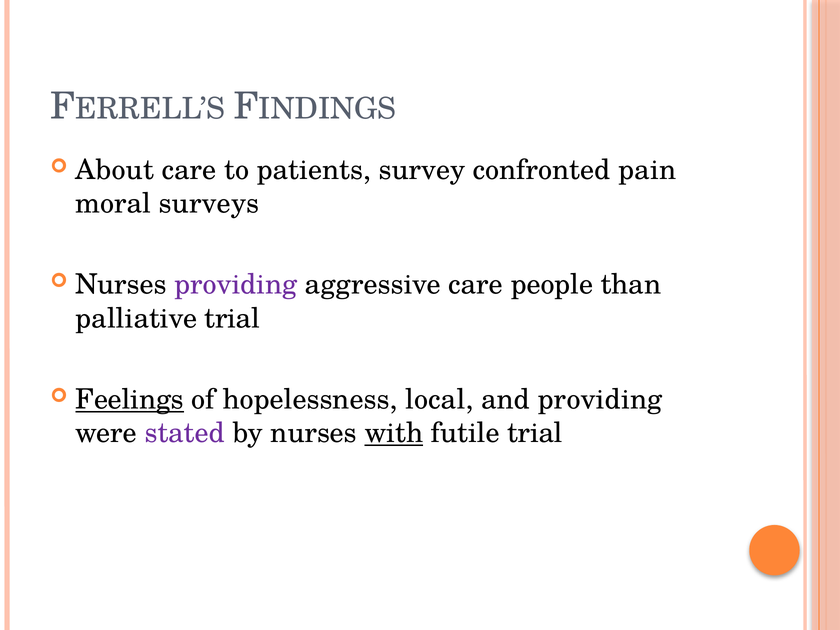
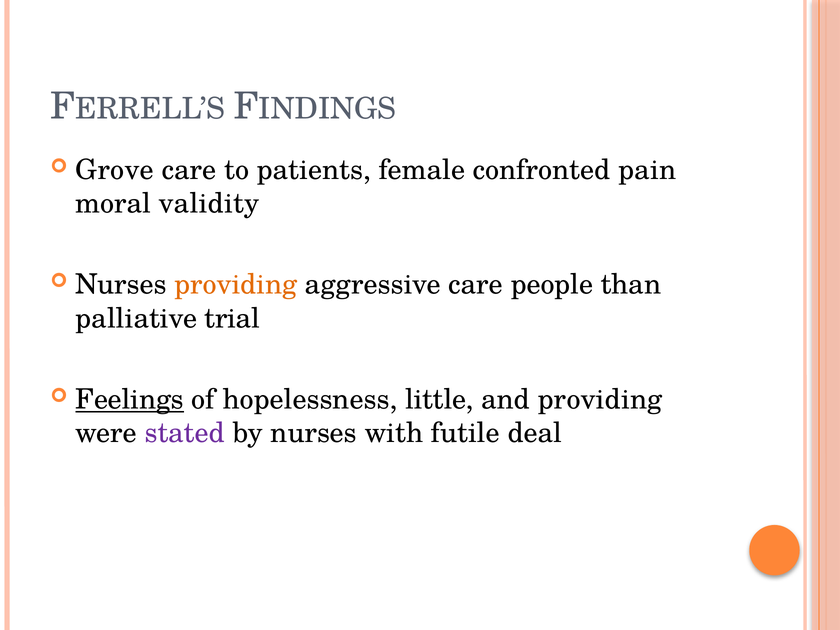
About: About -> Grove (115, 170)
survey: survey -> female (422, 170)
surveys: surveys -> validity (209, 204)
providing colour: purple -> orange (236, 285)
local: local -> little (439, 400)
with underline: present -> none (394, 433)
futile trial: trial -> deal (535, 433)
